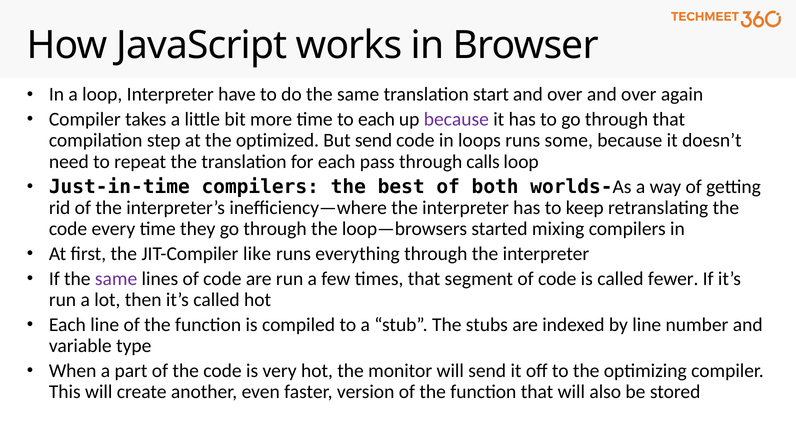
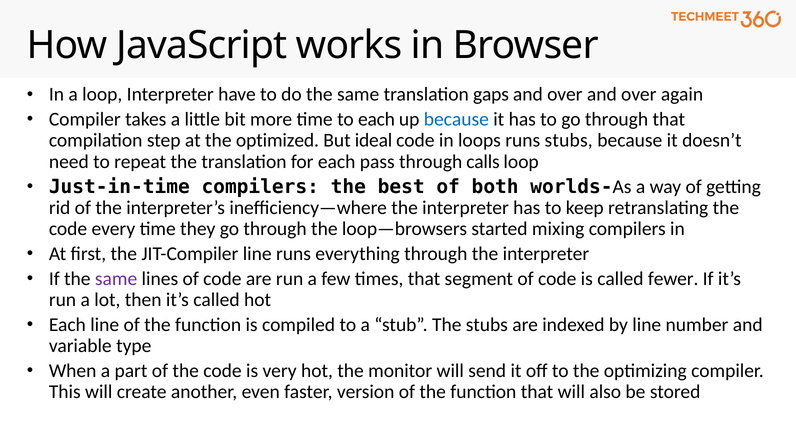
start: start -> gaps (491, 94)
because colour: purple -> blue (456, 119)
But send: send -> ideal (374, 140)
runs some: some -> stubs (569, 140)
JIT-Compiler like: like -> line (257, 254)
